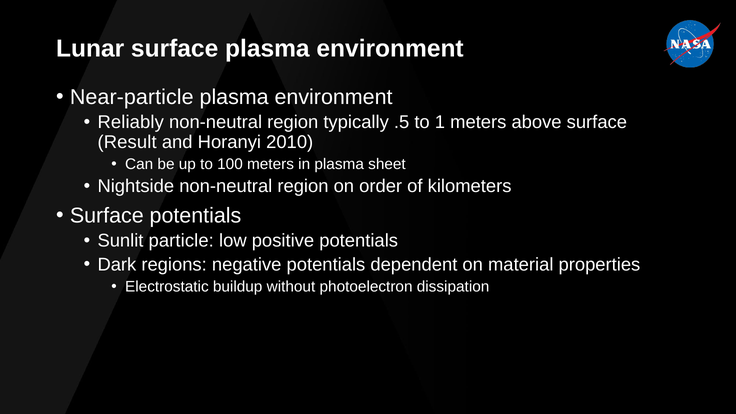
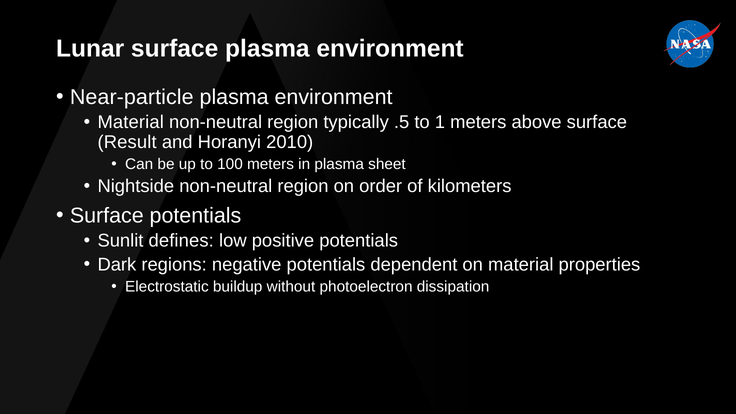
Reliably: Reliably -> Material (131, 122)
particle: particle -> defines (181, 241)
